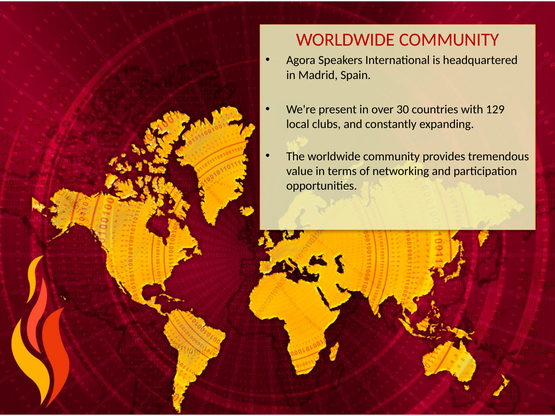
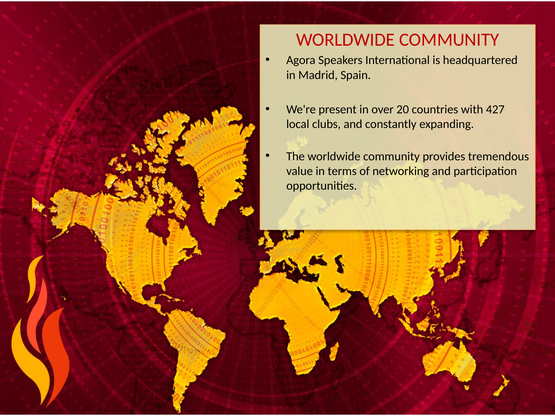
30: 30 -> 20 (403, 110)
129: 129 -> 427 (495, 110)
